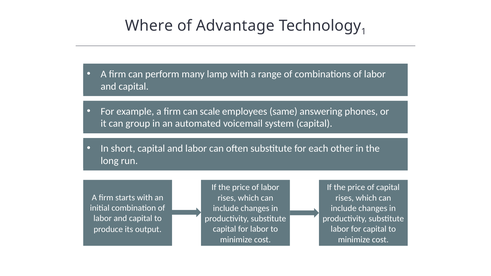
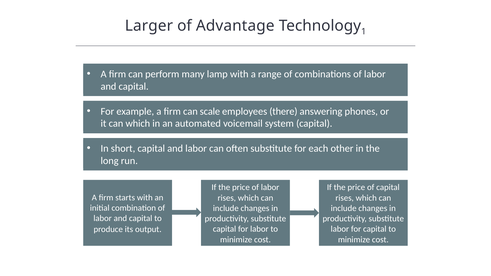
Where: Where -> Larger (149, 26)
same: same -> there (283, 111)
can group: group -> which (138, 124)
